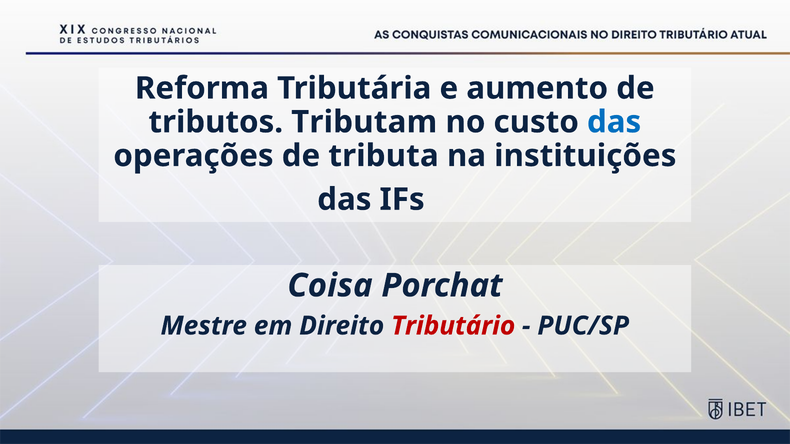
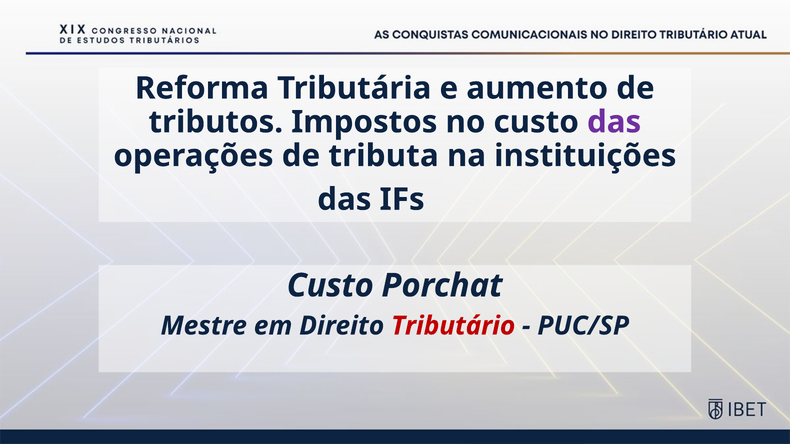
Tributam: Tributam -> Impostos (364, 122)
das colour: blue -> purple (614, 122)
Coisa: Coisa -> Custo (330, 286)
